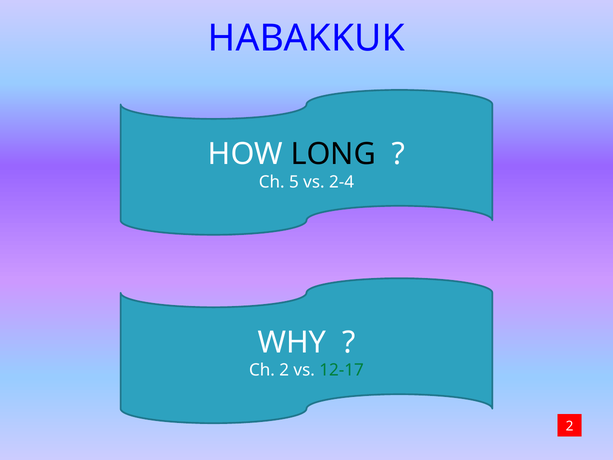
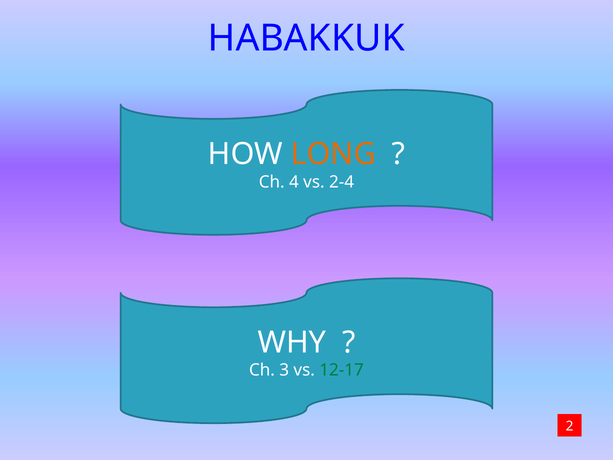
LONG colour: black -> orange (333, 154)
5: 5 -> 4 (294, 182)
Ch 2: 2 -> 3 (284, 370)
